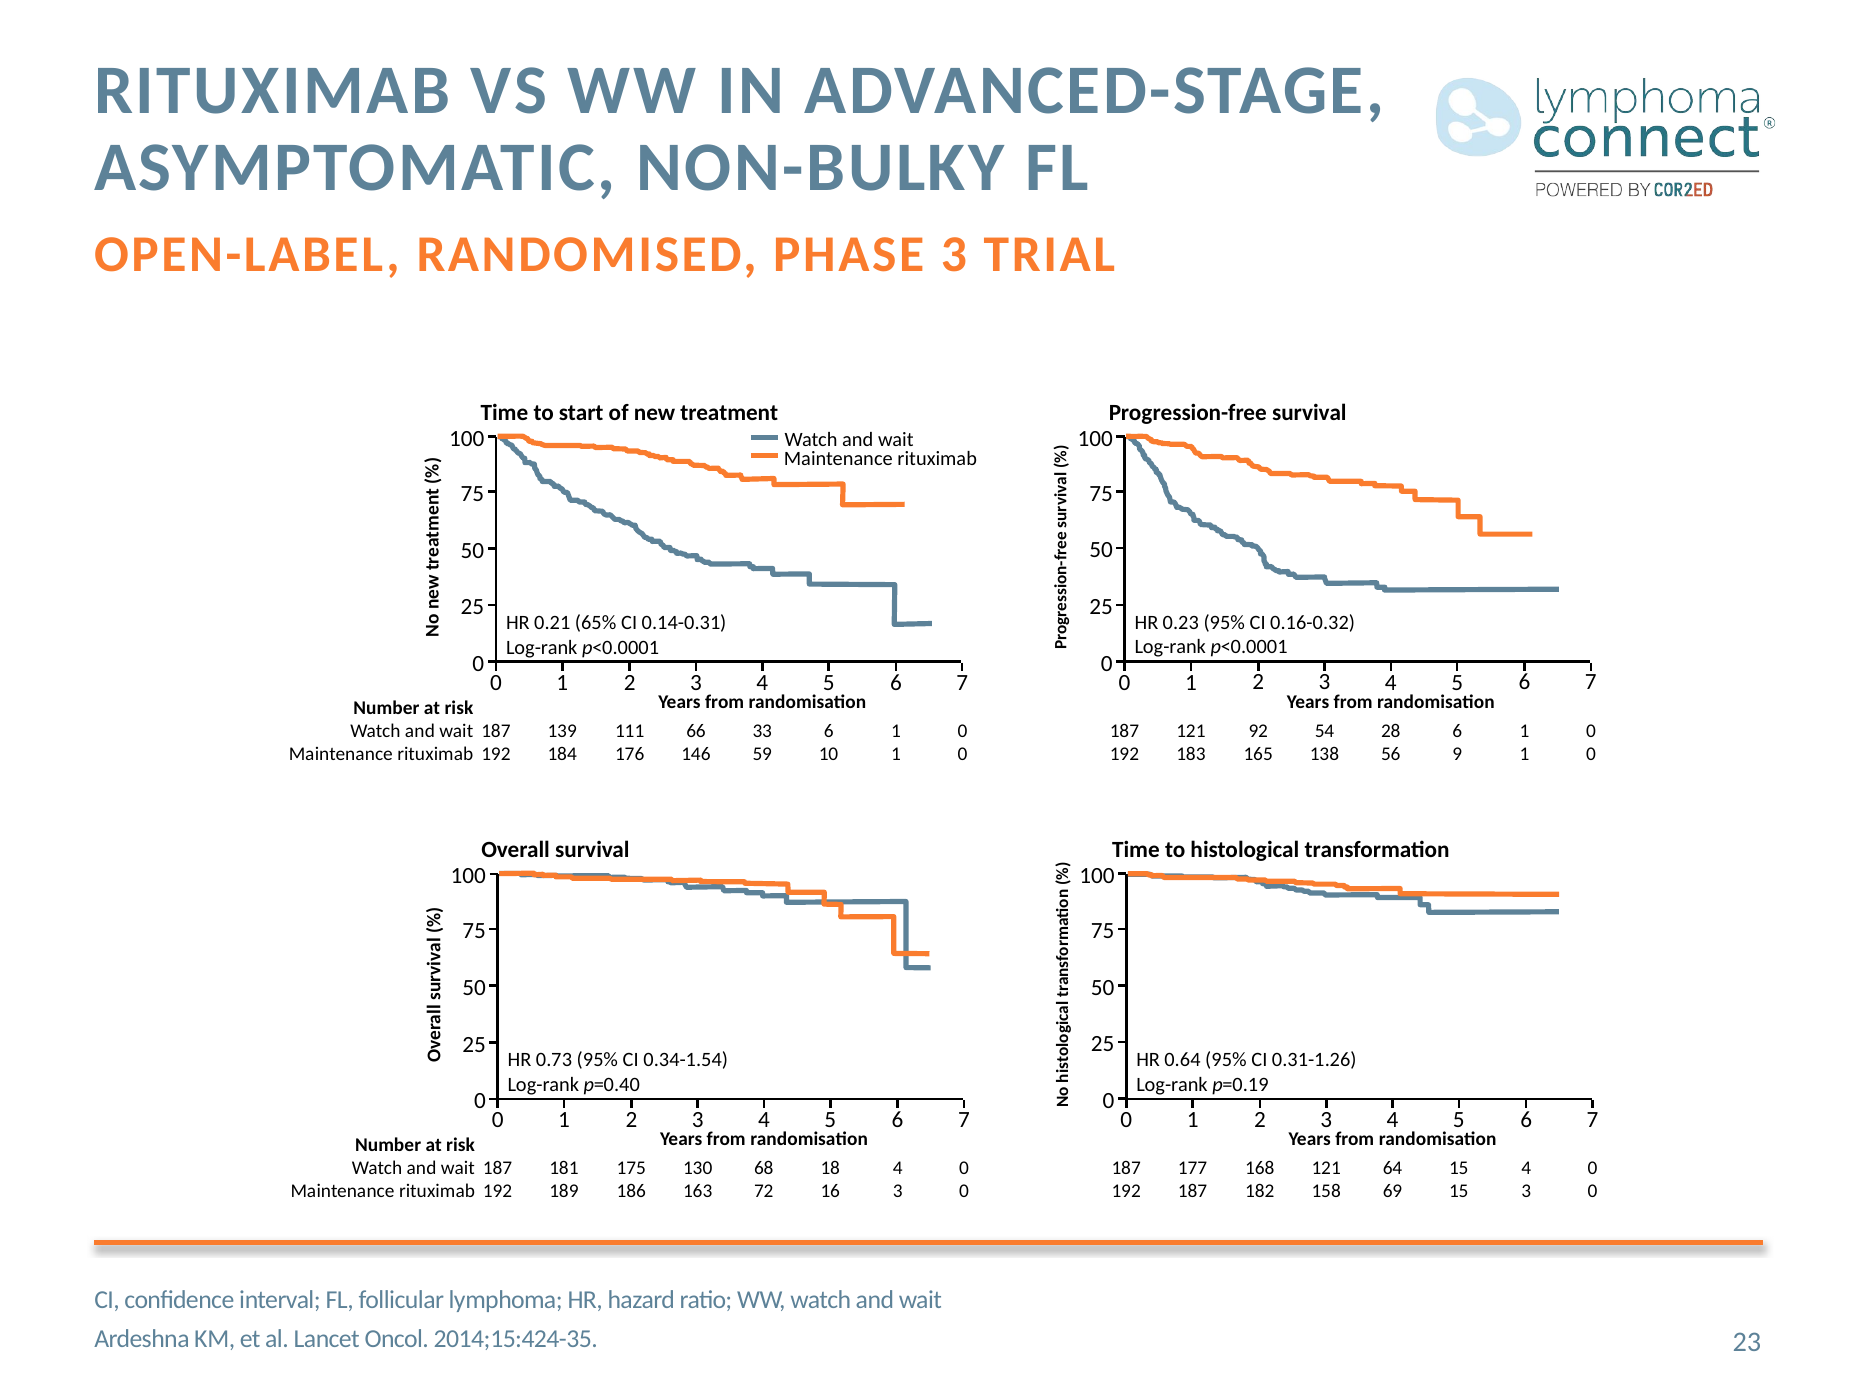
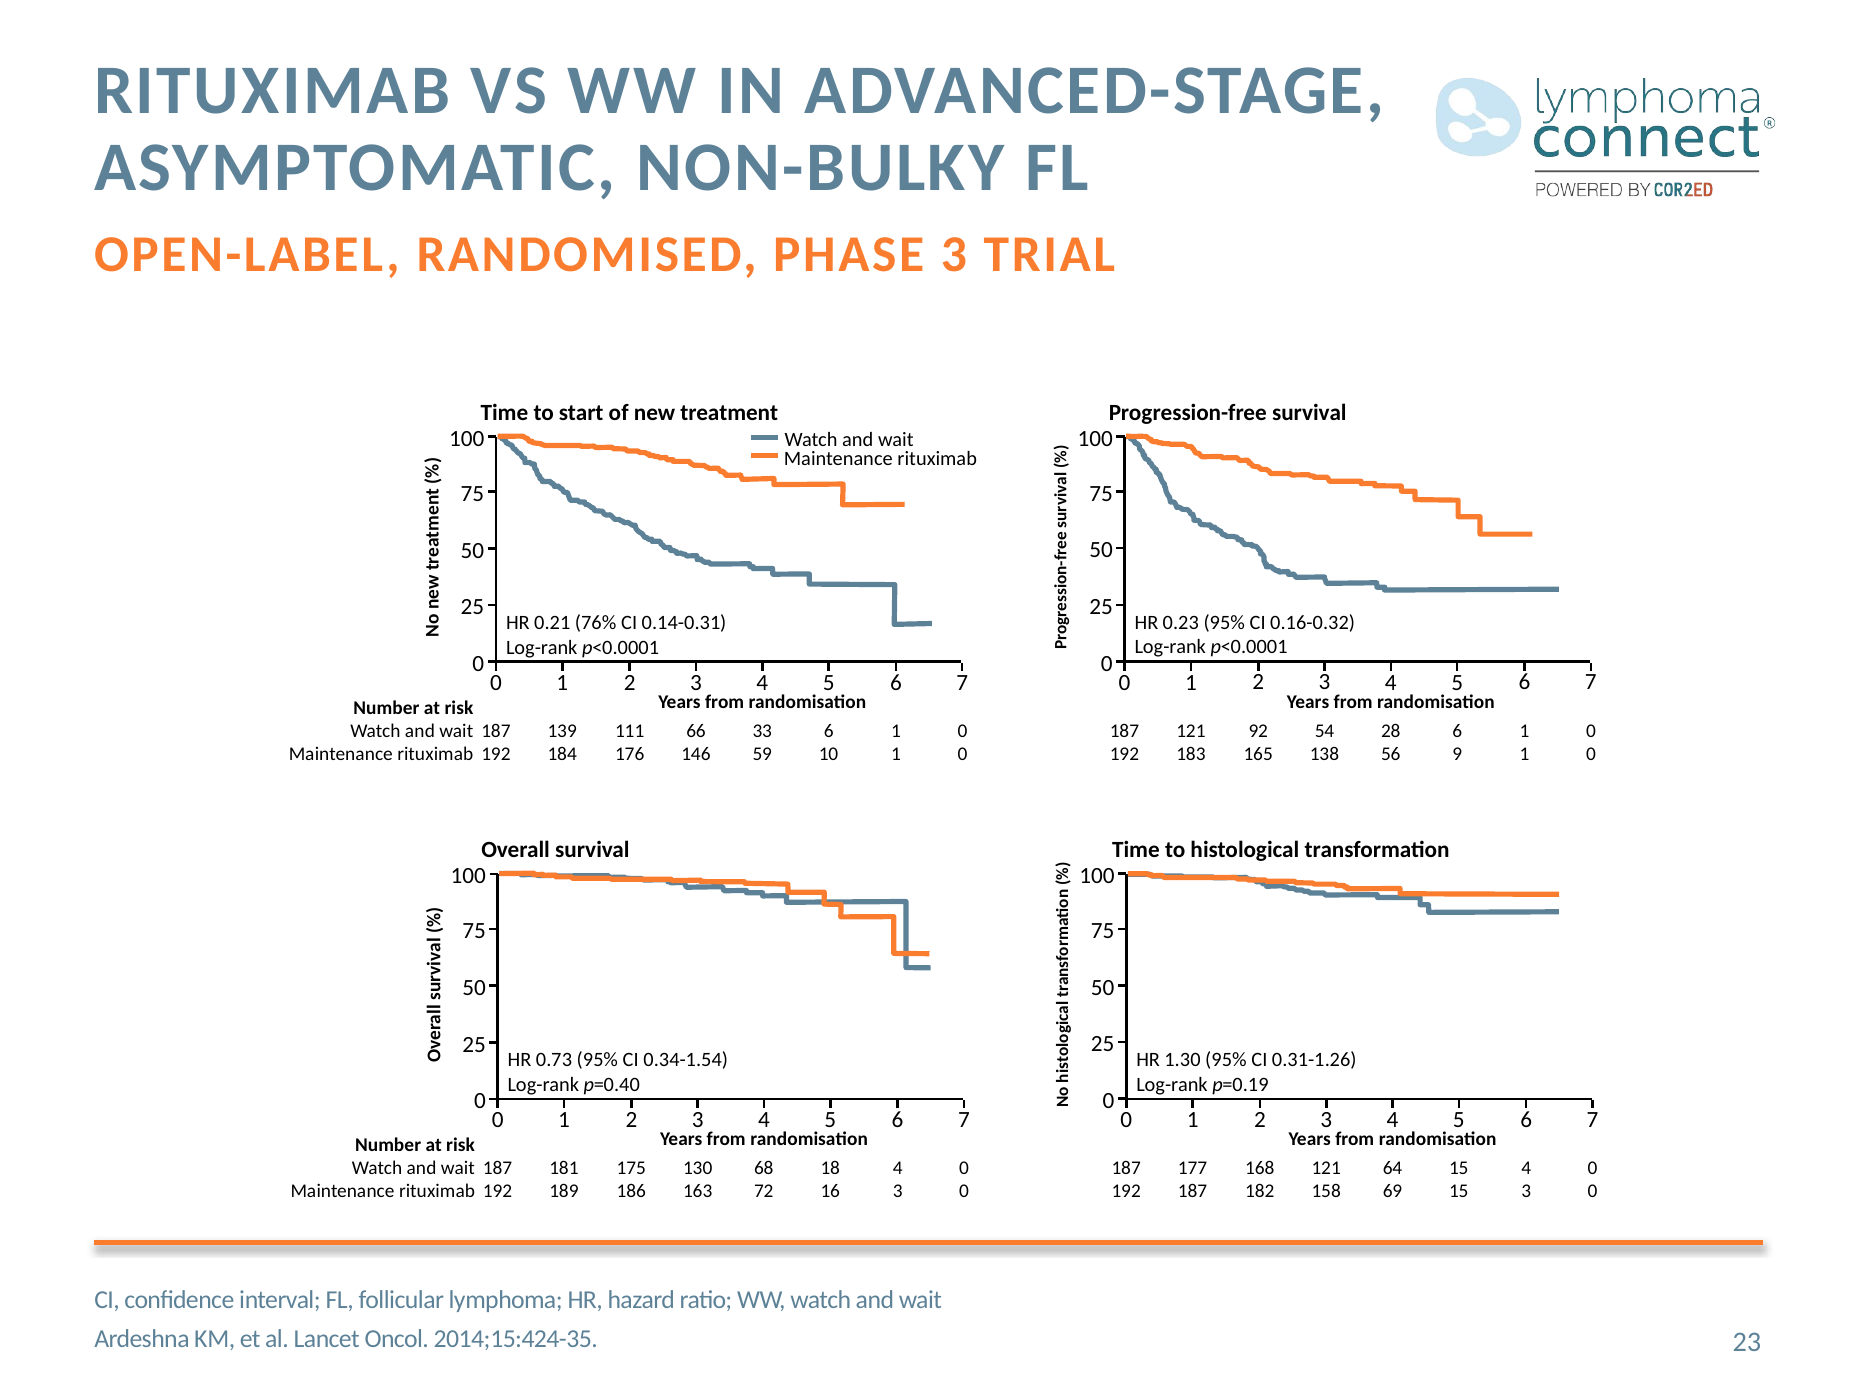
65%: 65% -> 76% (596, 623)
0.64: 0.64 -> 1.30 (1182, 1060)
